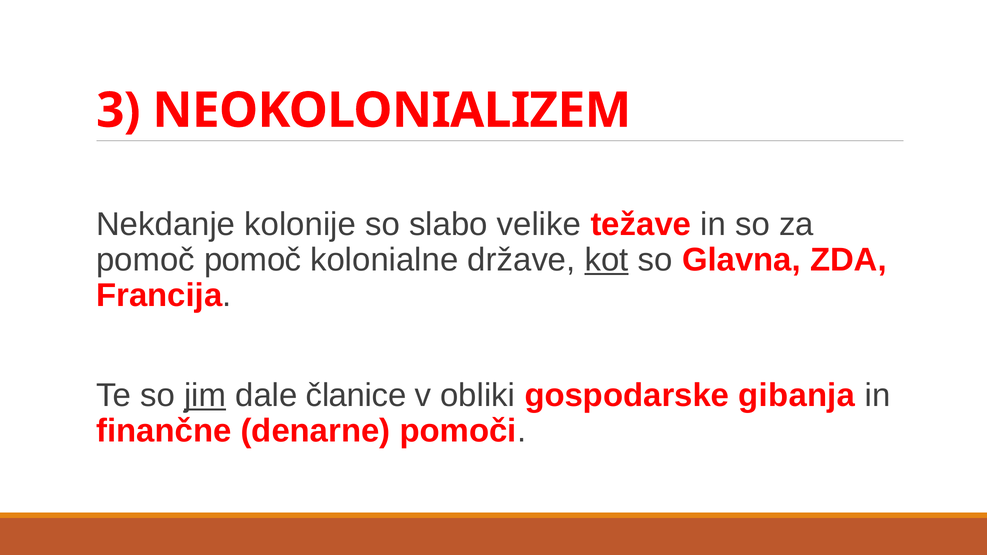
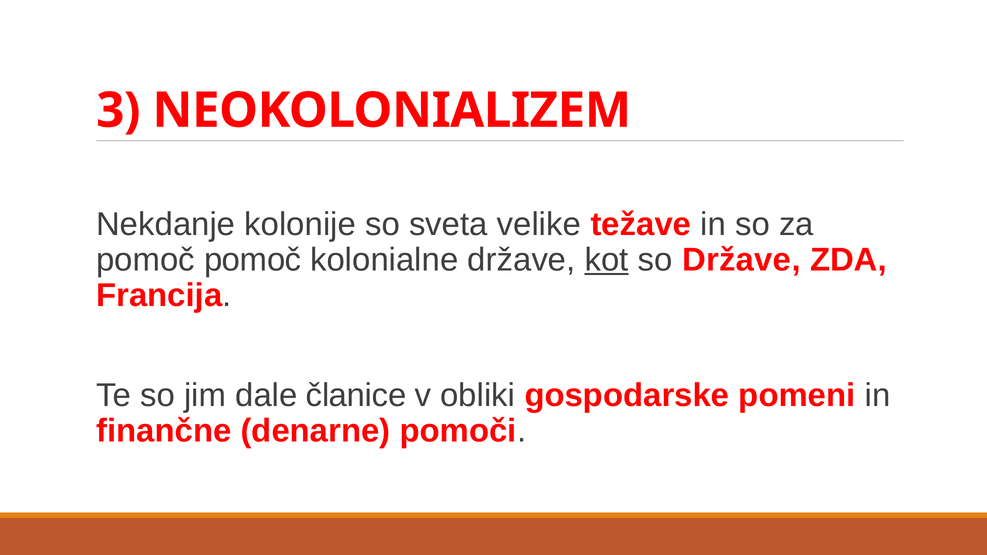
slabo: slabo -> sveta (448, 225)
so Glavna: Glavna -> Države (741, 260)
jim underline: present -> none (205, 396)
gibanja: gibanja -> pomeni (797, 396)
